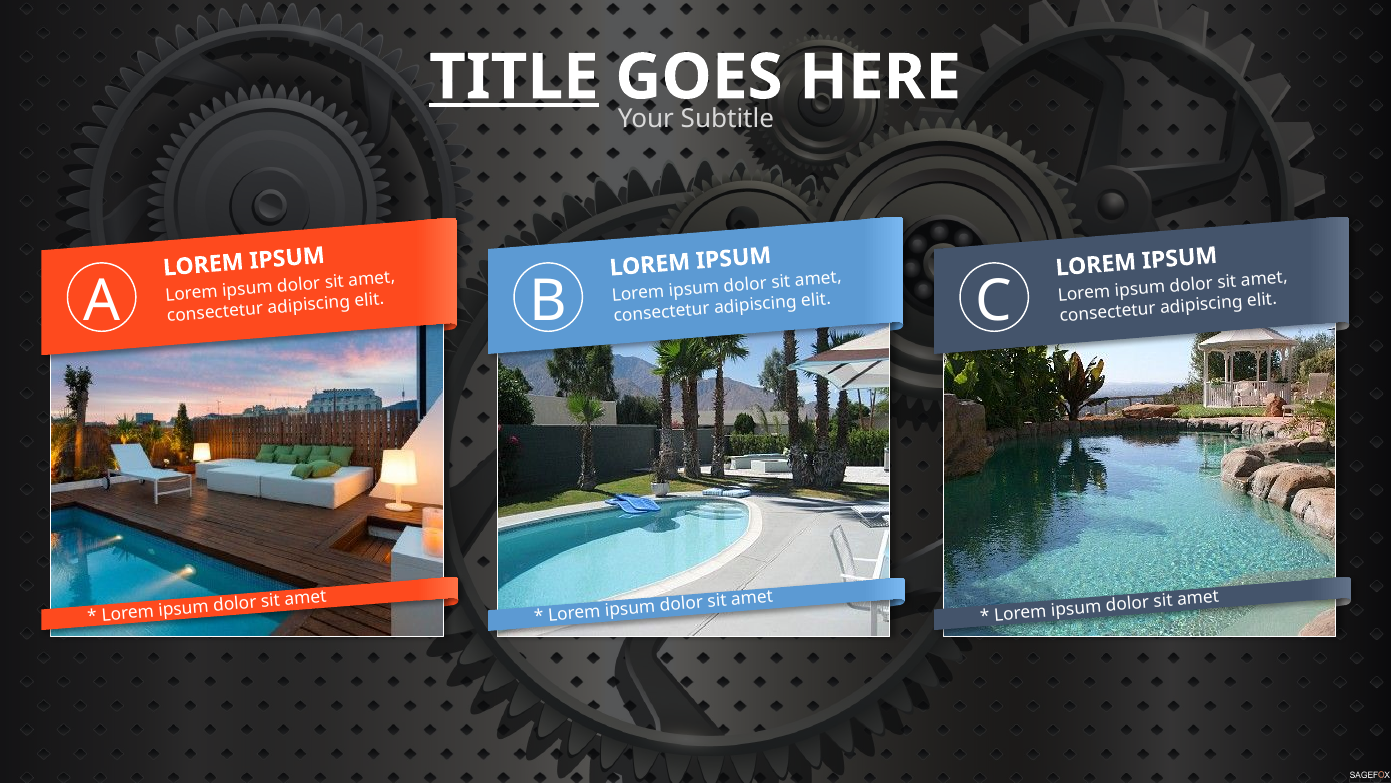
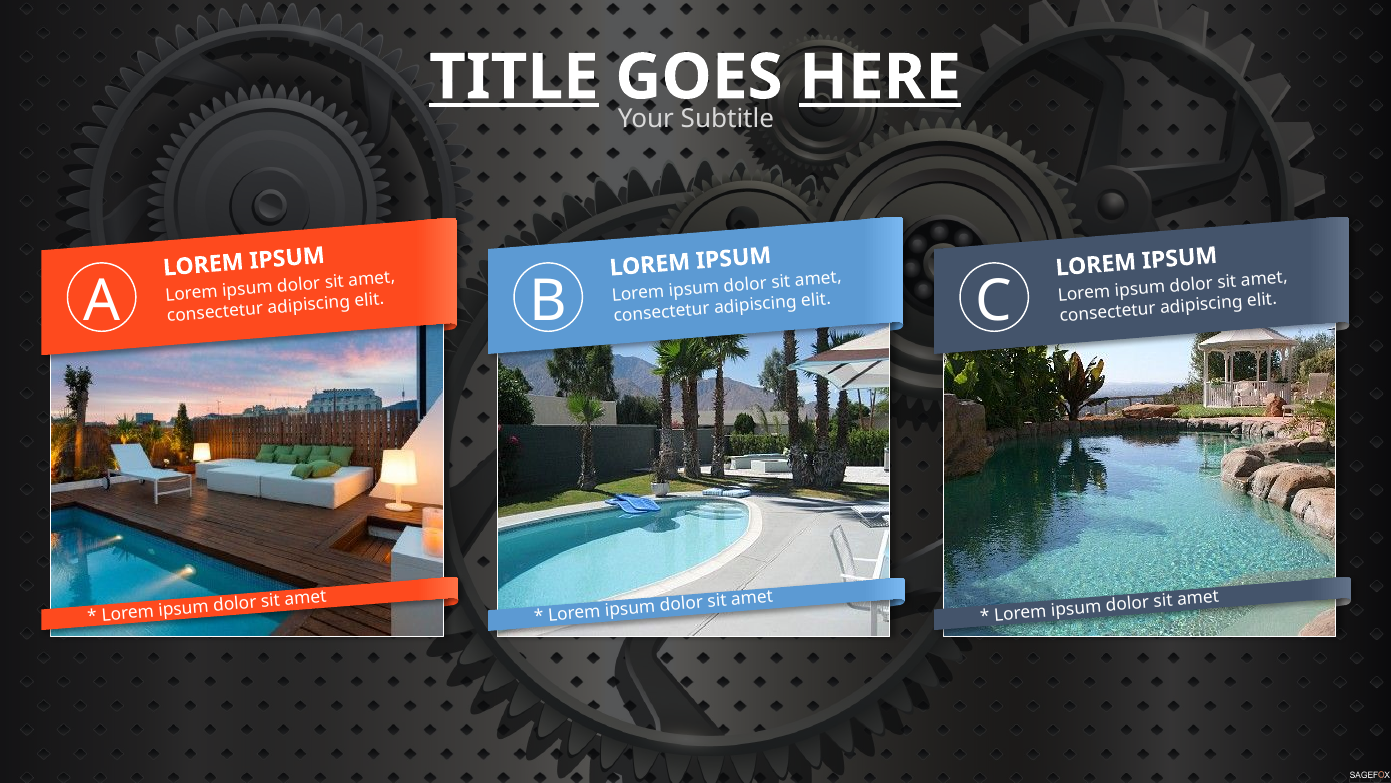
HERE underline: none -> present (880, 77)
